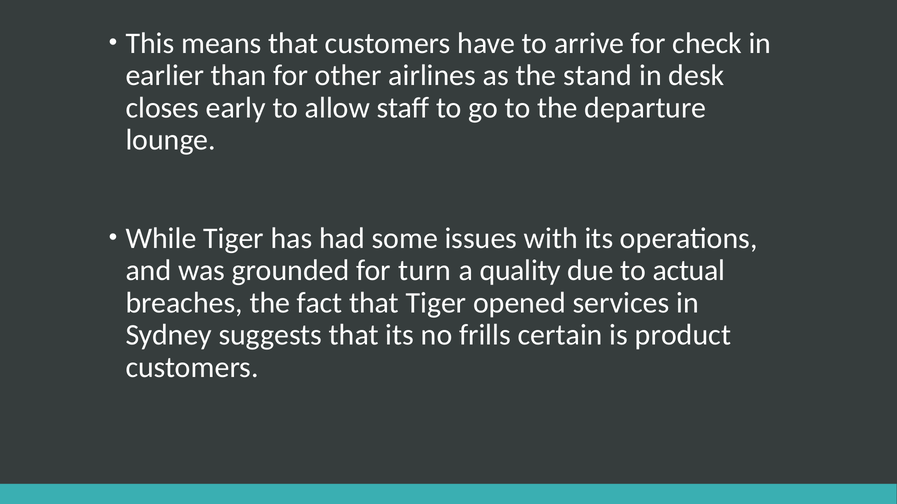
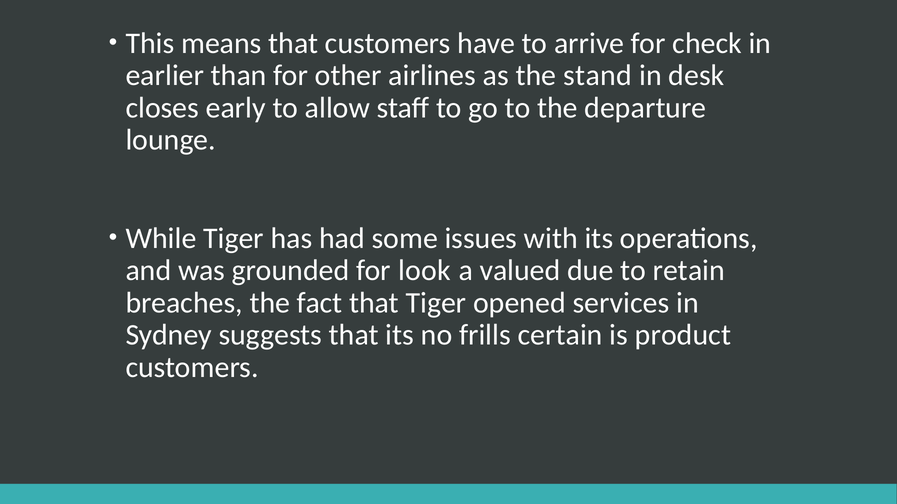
turn: turn -> look (425, 271)
quality: quality -> valued (520, 271)
actual: actual -> retain (689, 271)
